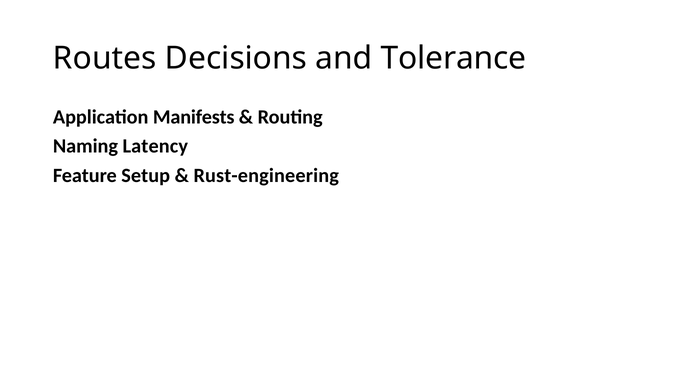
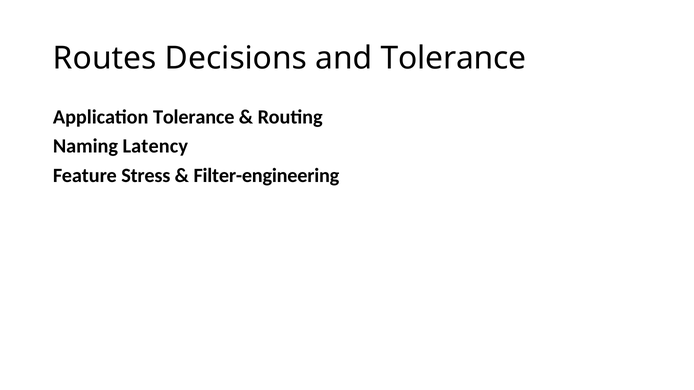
Application Manifests: Manifests -> Tolerance (194, 117)
Setup: Setup -> Stress (146, 176)
Rust-engineering: Rust-engineering -> Filter-engineering (266, 176)
